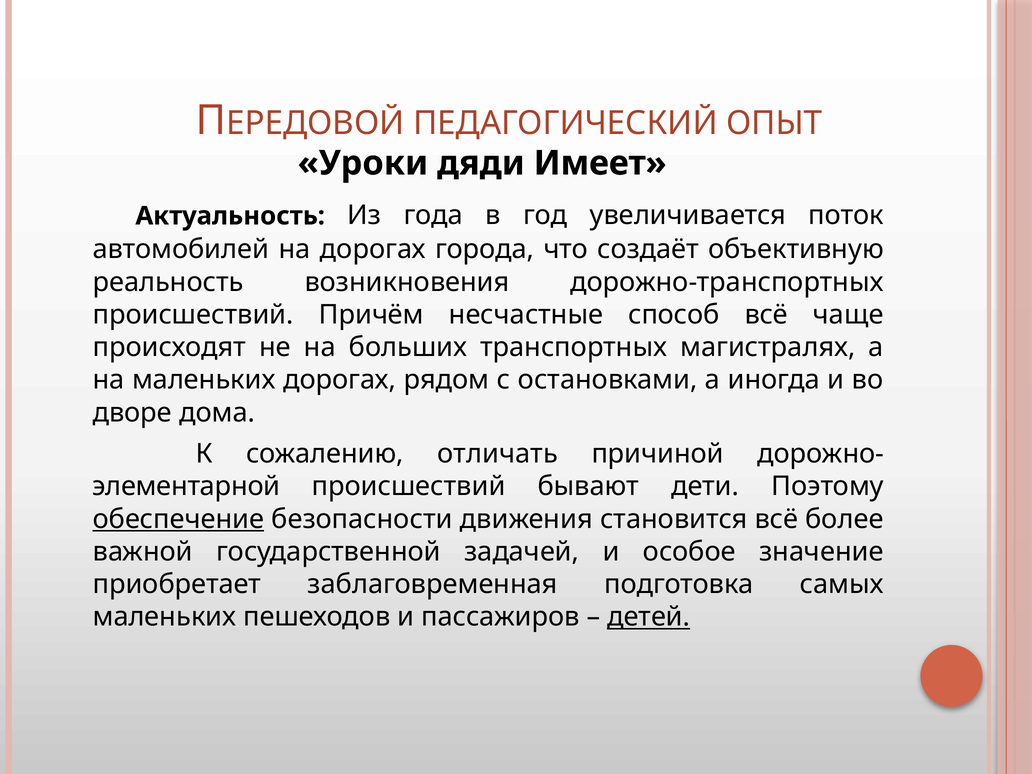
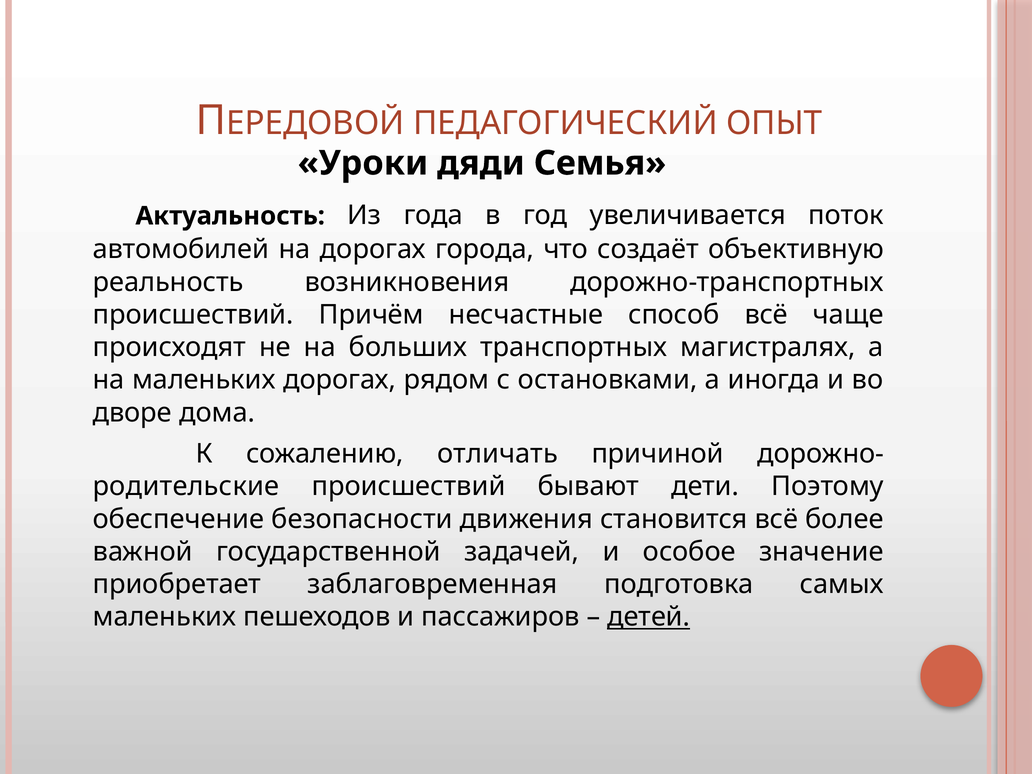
Имеет: Имеет -> Семья (600, 163)
элементарной: элементарной -> родительские (186, 486)
обеспечение underline: present -> none (178, 519)
